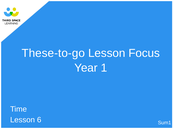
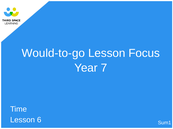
These-to-go: These-to-go -> Would-to-go (53, 53)
1: 1 -> 7 (104, 68)
